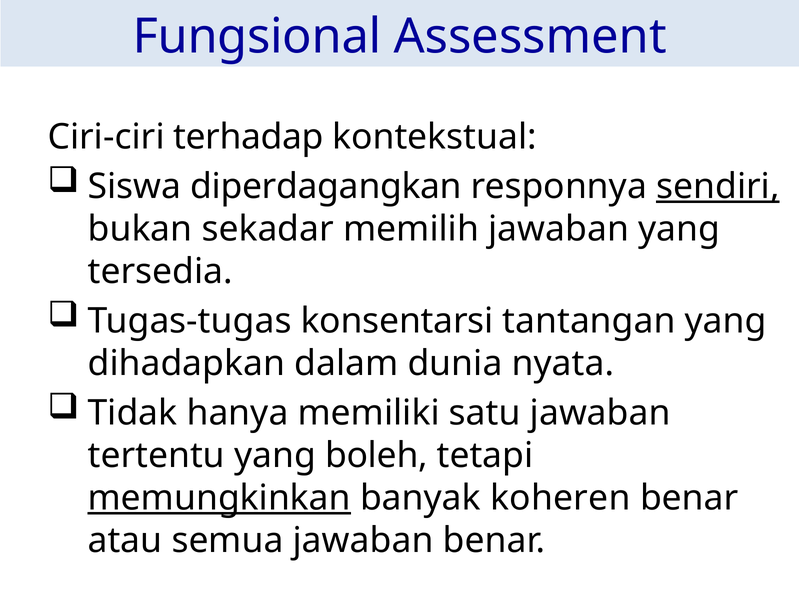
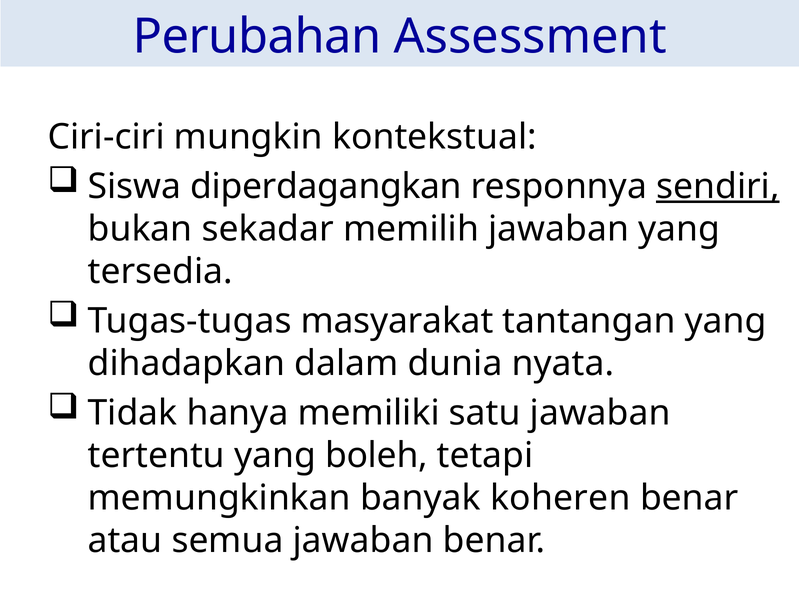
Fungsional: Fungsional -> Perubahan (257, 37)
terhadap: terhadap -> mungkin (248, 137)
konsentarsi: konsentarsi -> masyarakat (397, 321)
memungkinkan underline: present -> none (219, 498)
